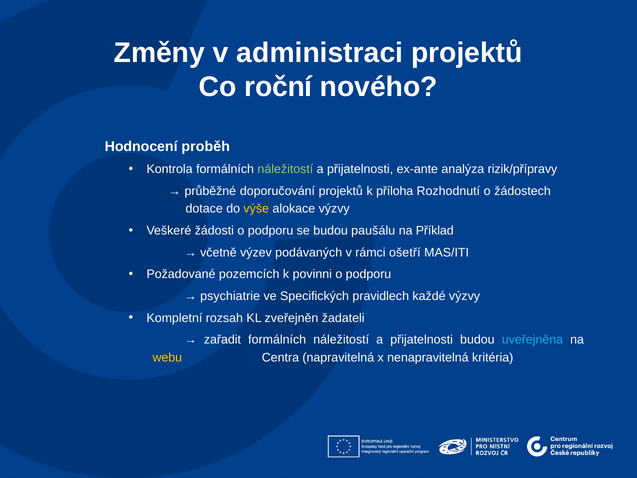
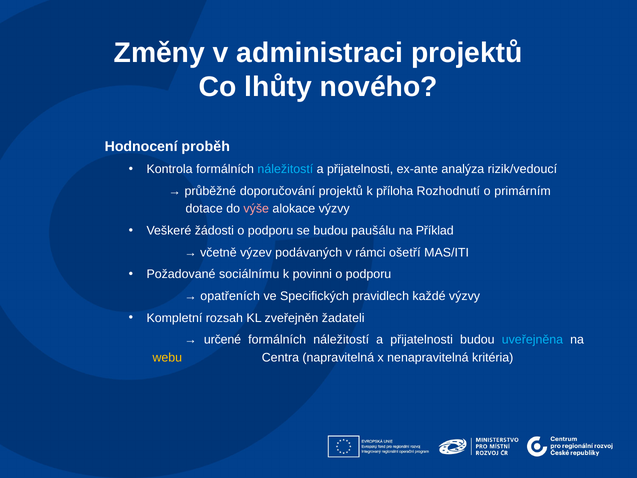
roční: roční -> lhůty (278, 87)
náležitostí colour: light green -> light blue (285, 169)
rizik/přípravy: rizik/přípravy -> rizik/vedoucí (522, 169)
žádostech: žádostech -> primárním (523, 191)
výše colour: yellow -> pink (256, 209)
pozemcích: pozemcích -> sociálnímu (249, 274)
psychiatrie: psychiatrie -> opatřeních (230, 296)
zařadit: zařadit -> určené (223, 340)
